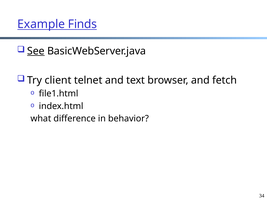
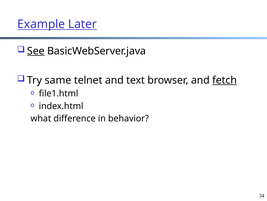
Finds: Finds -> Later (82, 24)
client: client -> same (58, 80)
fetch underline: none -> present (225, 80)
